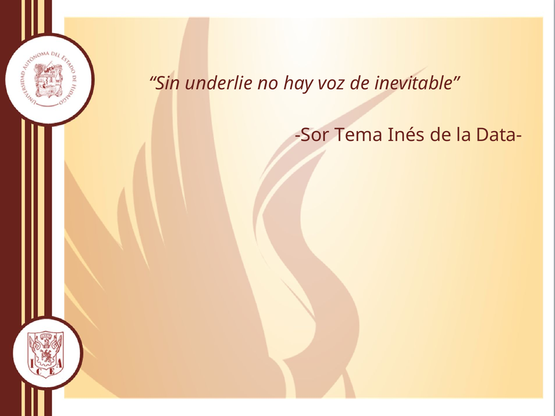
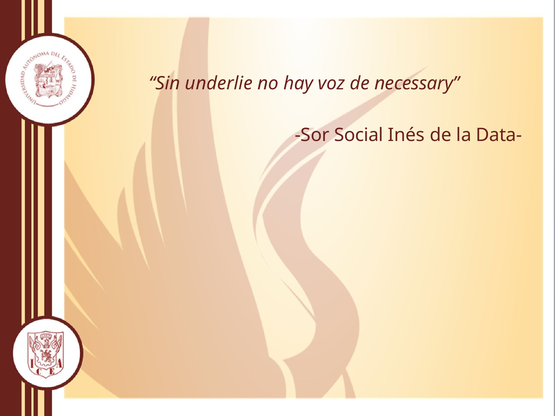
inevitable: inevitable -> necessary (417, 83)
Tema: Tema -> Social (359, 135)
